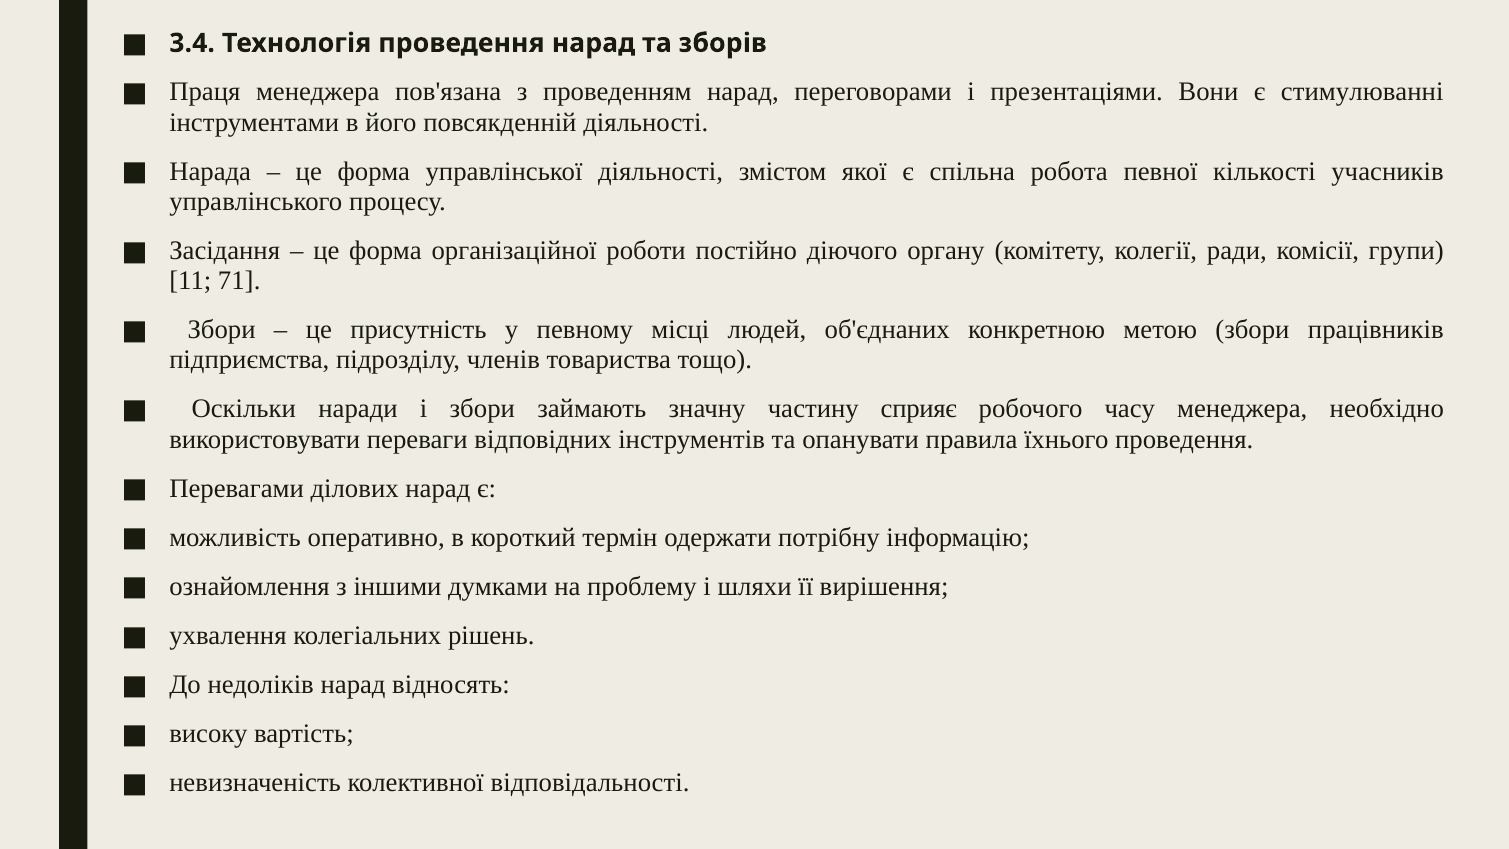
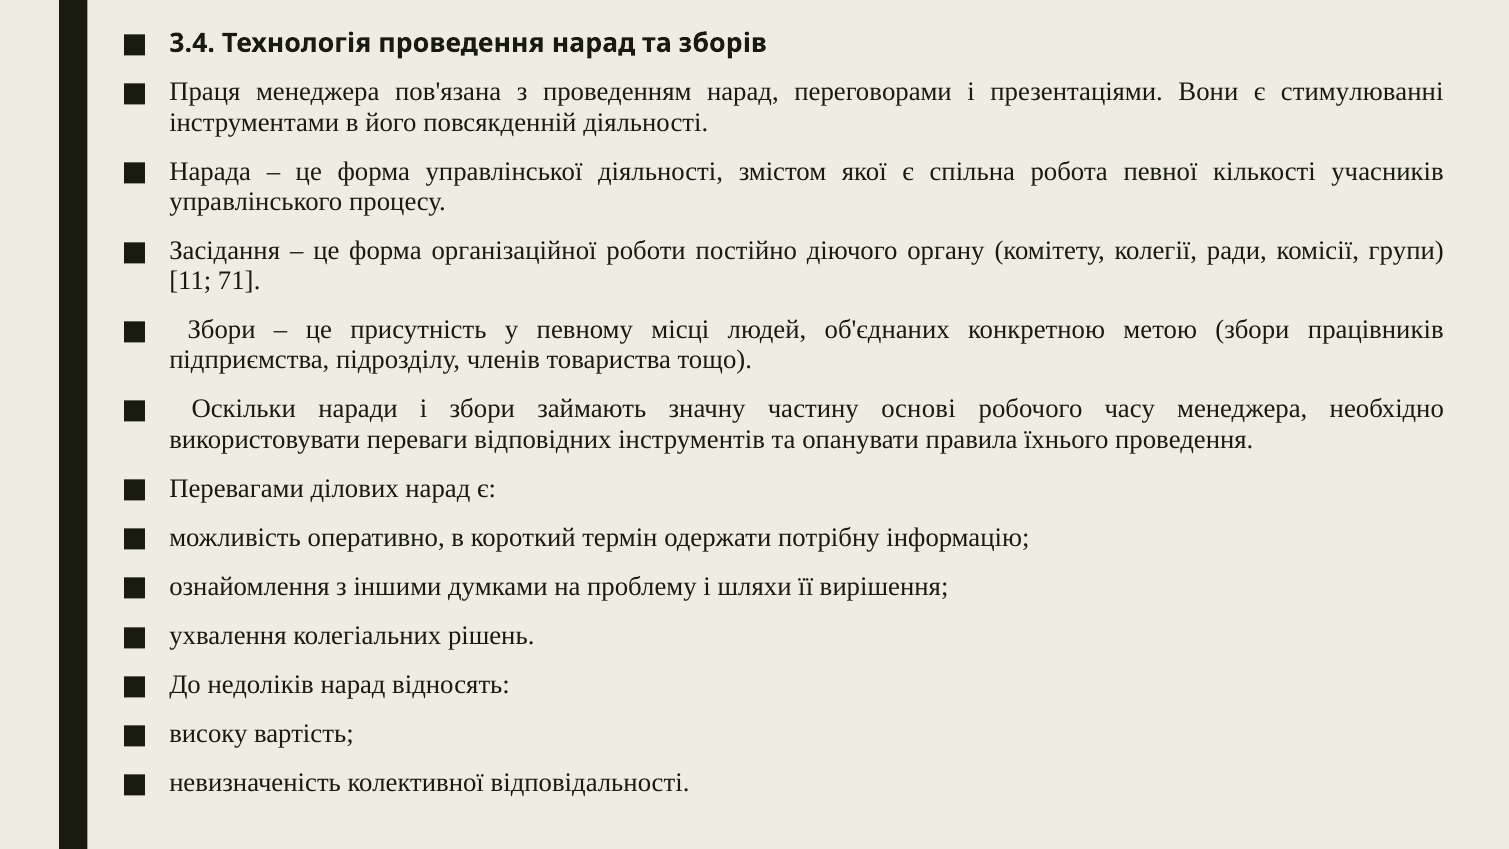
сприяє: сприяє -> основі (919, 409)
